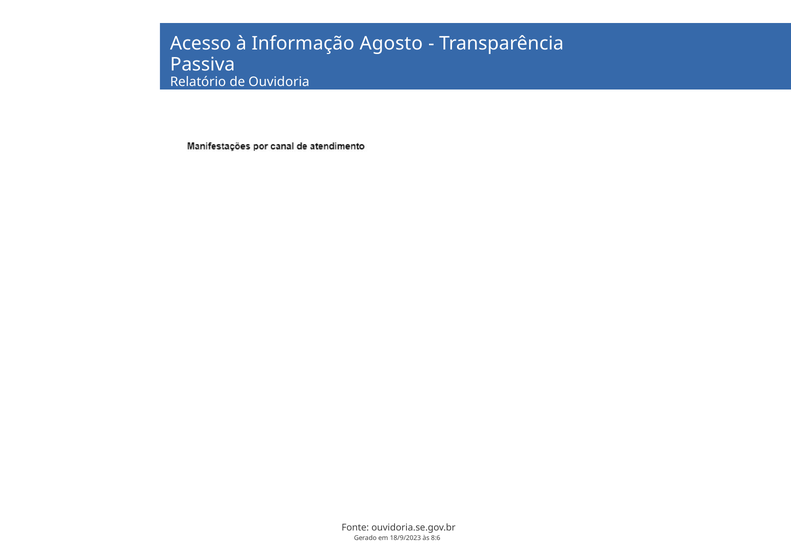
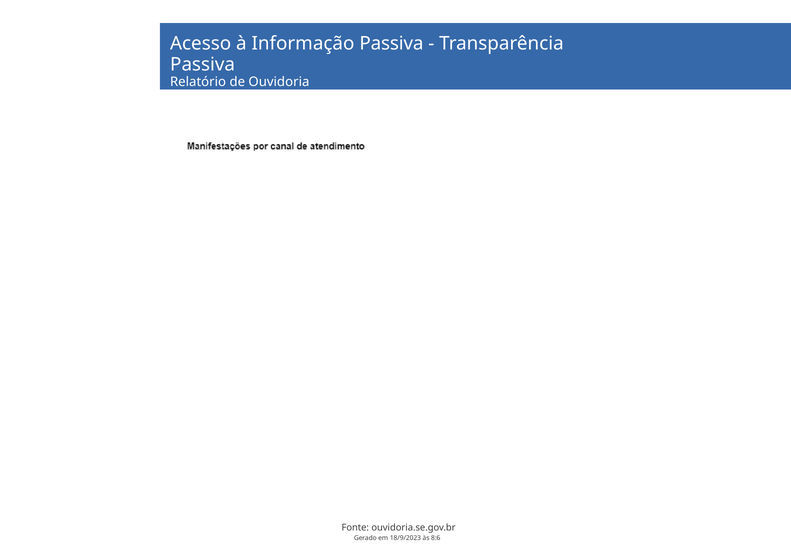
Informação Agosto: Agosto -> Passiva (391, 44)
